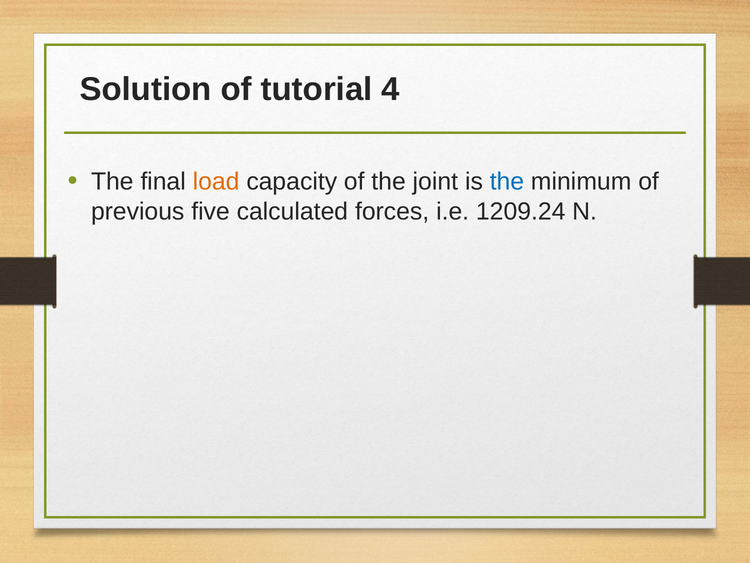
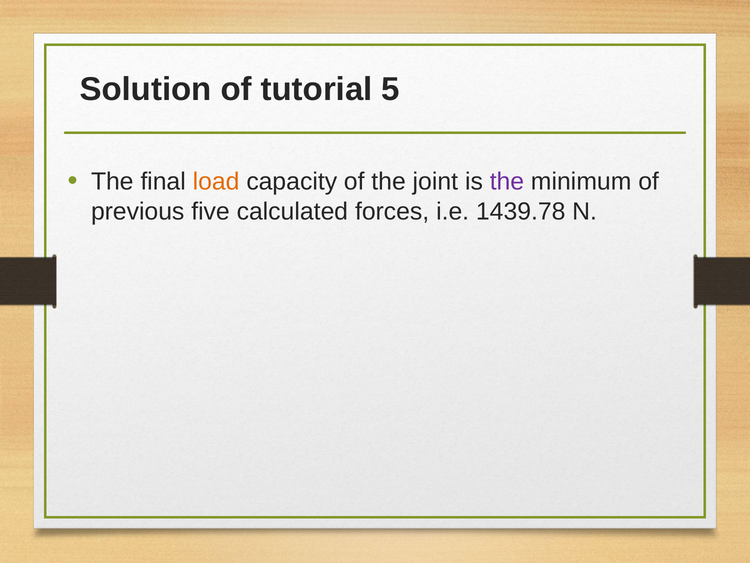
4: 4 -> 5 (391, 89)
the colour: blue -> purple (507, 182)
1209.24: 1209.24 -> 1439.78 (521, 211)
